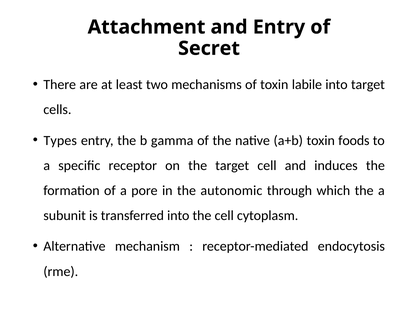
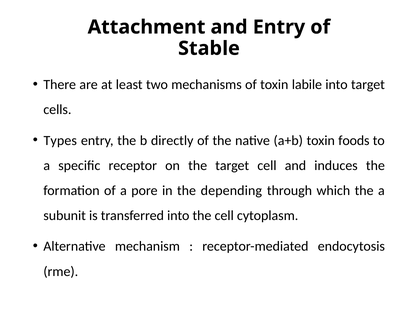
Secret: Secret -> Stable (209, 48)
gamma: gamma -> directly (172, 141)
autonomic: autonomic -> depending (231, 191)
